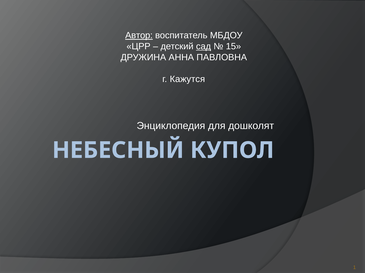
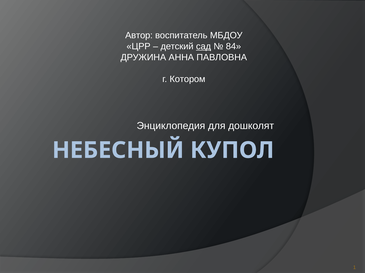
Автор underline: present -> none (139, 36)
15: 15 -> 84 (233, 46)
Кажутся: Кажутся -> Котором (187, 79)
